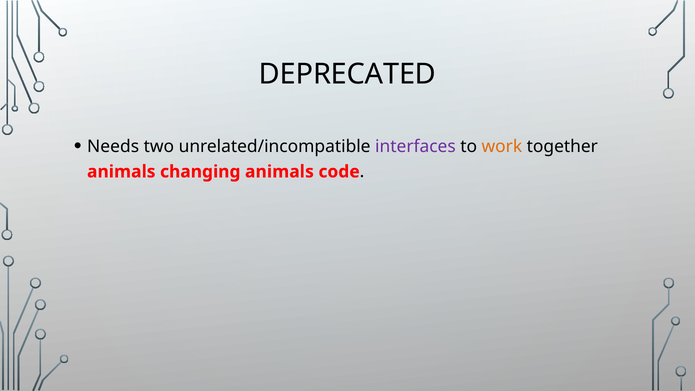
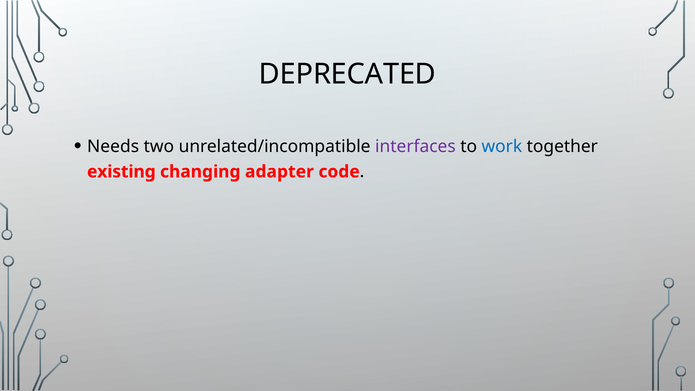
work colour: orange -> blue (502, 147)
animals: animals -> existing (121, 172)
changing animals: animals -> adapter (279, 172)
